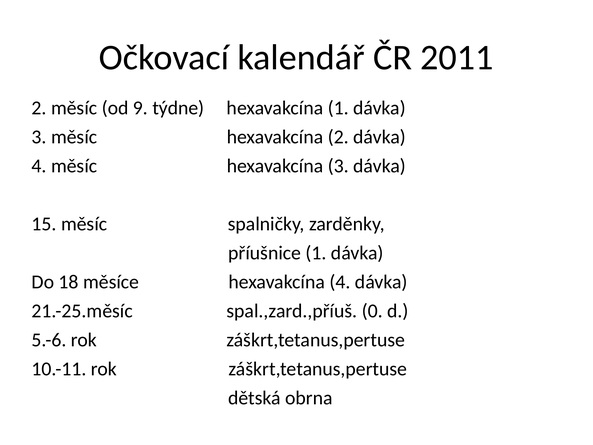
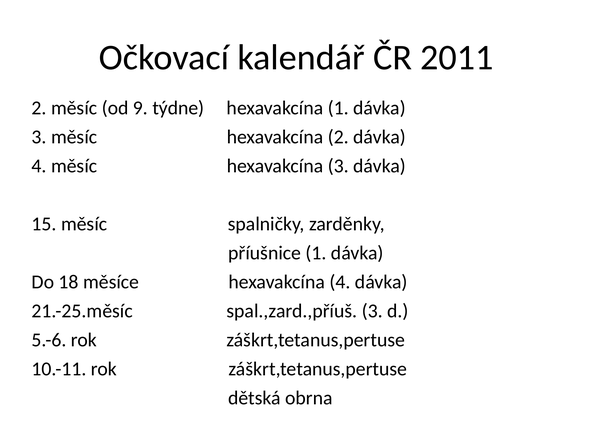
spal.,zard.,příuš 0: 0 -> 3 (372, 311)
